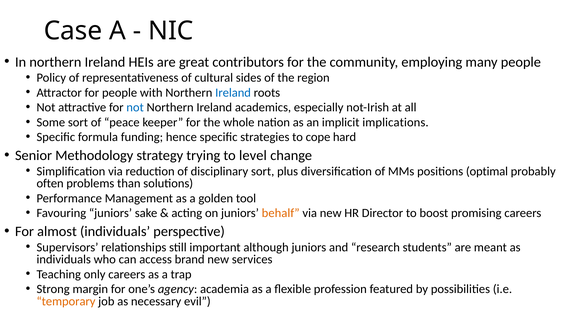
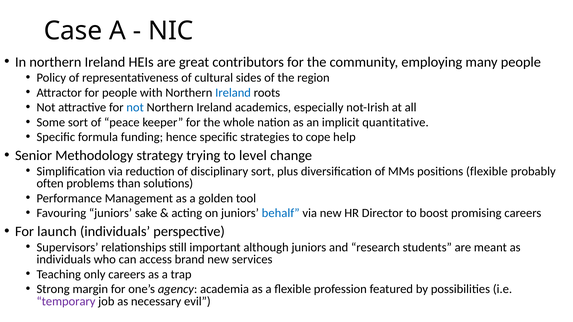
implications: implications -> quantitative (395, 122)
hard: hard -> help (344, 137)
positions optimal: optimal -> flexible (487, 171)
behalf colour: orange -> blue (281, 213)
almost: almost -> launch (57, 232)
temporary colour: orange -> purple (66, 302)
